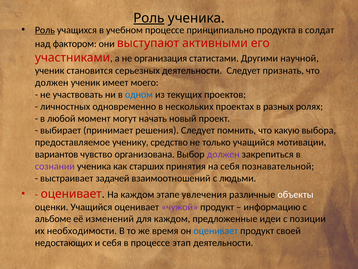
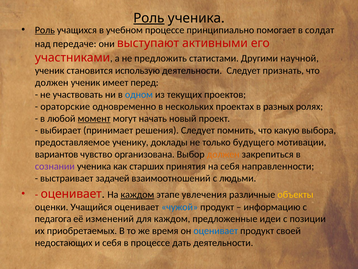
продукта: продукта -> помогает (276, 30)
фактором: фактором -> передаче (75, 44)
организация: организация -> предложить (161, 58)
серьезных: серьезных -> использую (138, 71)
моего: моего -> перед (145, 82)
личностных: личностных -> ораторские (65, 106)
момент underline: none -> present (94, 118)
средство: средство -> доклады (169, 142)
только учащийся: учащийся -> будущего (254, 142)
должен colour: purple -> orange (223, 154)
познавательной: познавательной -> направленности (278, 166)
каждом underline: none -> present (137, 194)
объекты colour: white -> yellow (295, 194)
чужой colour: purple -> blue (180, 207)
альбоме: альбоме -> педагога (53, 219)
необходимости: необходимости -> приобретаемых (82, 230)
этап: этап -> дать (182, 242)
